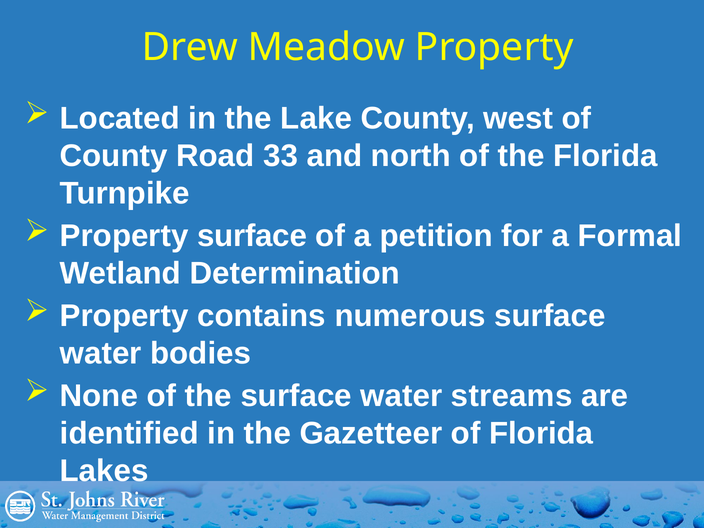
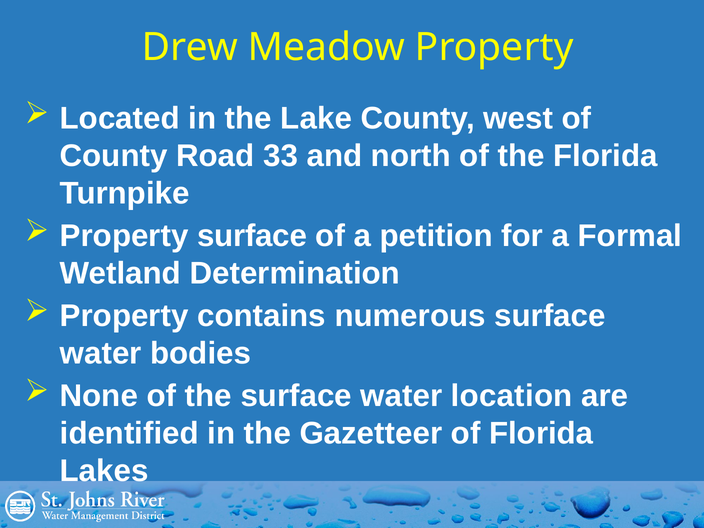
streams: streams -> location (512, 396)
